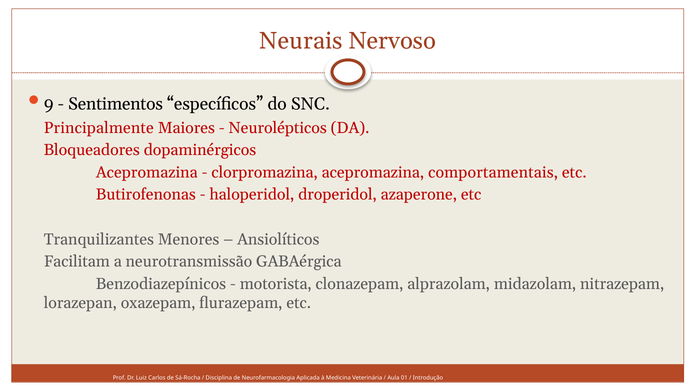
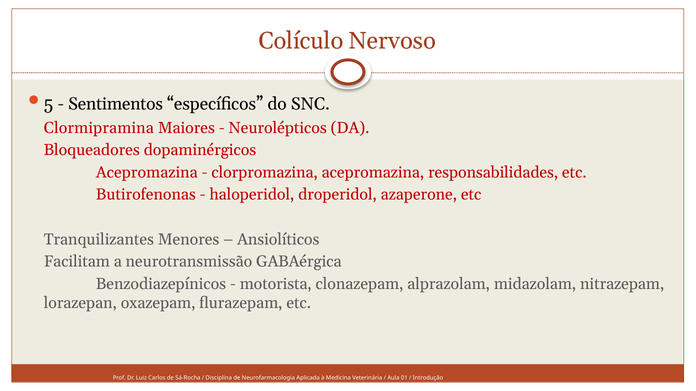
Neurais: Neurais -> Colículo (301, 41)
9: 9 -> 5 (49, 104)
Principalmente: Principalmente -> Clormipramina (99, 128)
comportamentais: comportamentais -> responsabilidades (493, 173)
